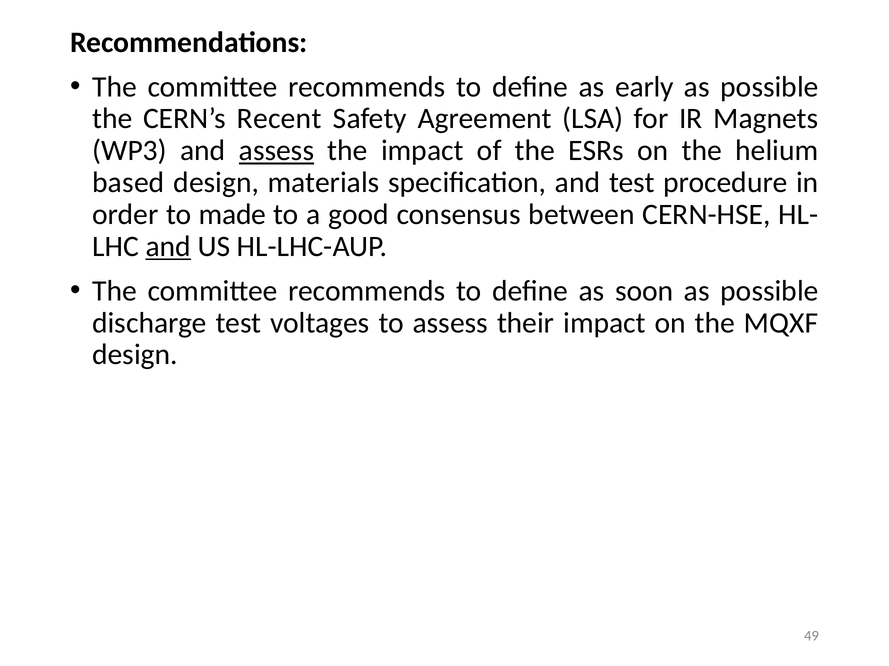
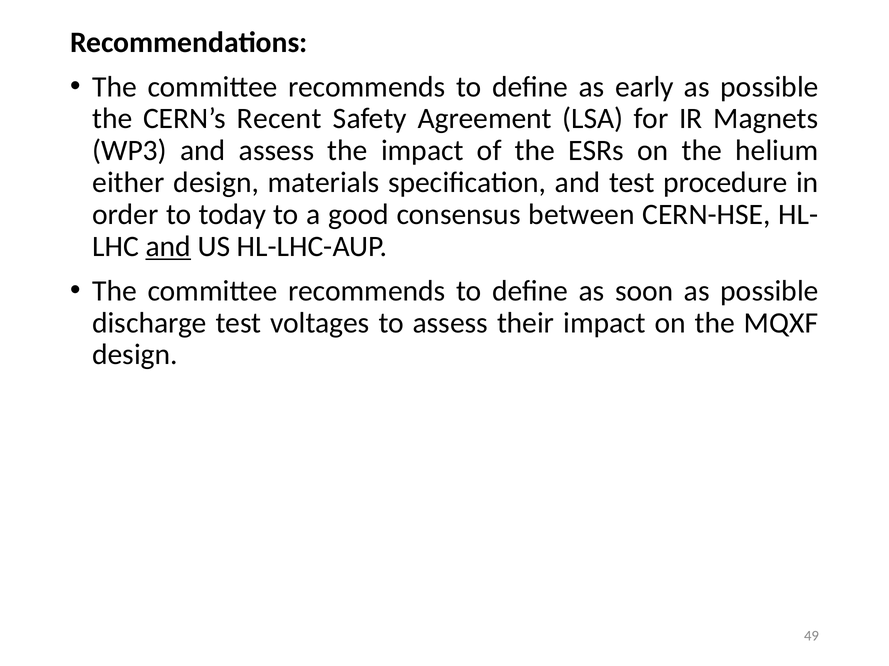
assess underline: present -> none (276, 151)
based: based -> either (128, 183)
made: made -> today (232, 215)
